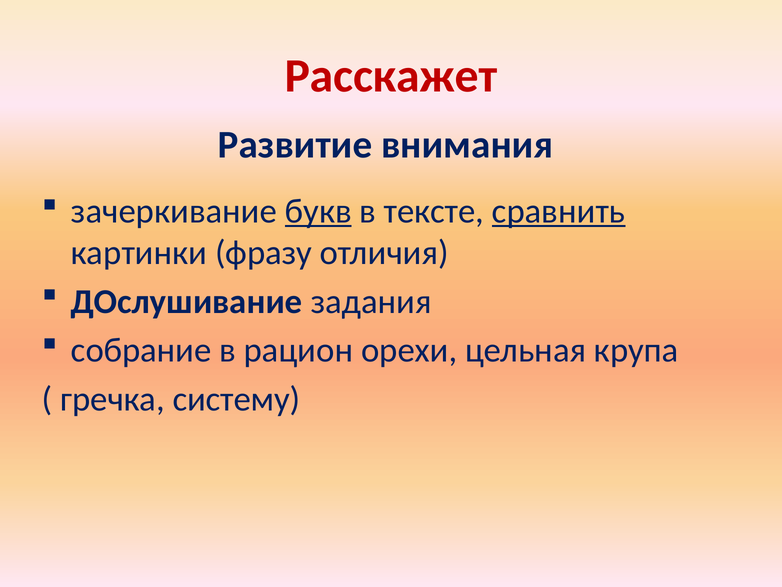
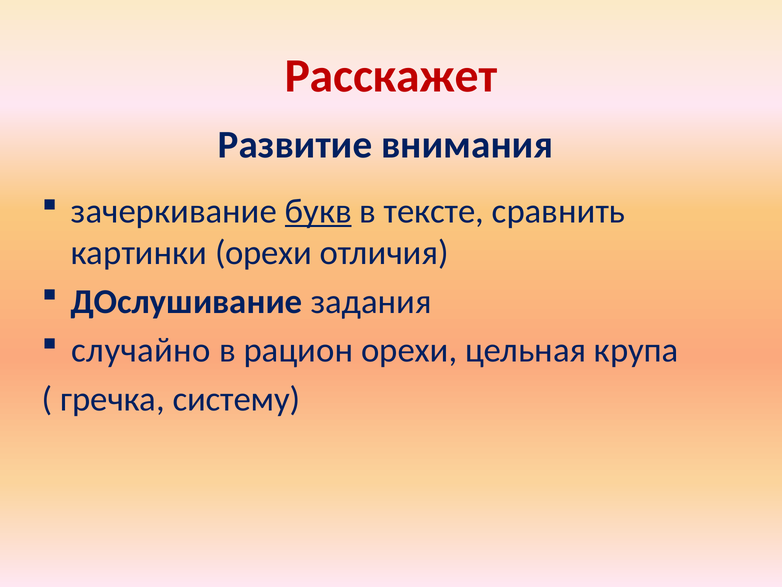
сравнить underline: present -> none (559, 211)
картинки фразу: фразу -> орехи (264, 253)
собрание: собрание -> случайно (141, 350)
